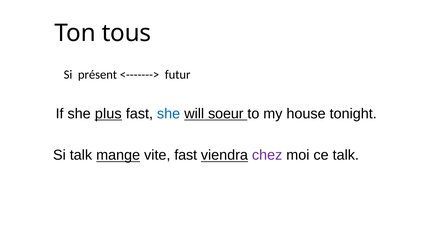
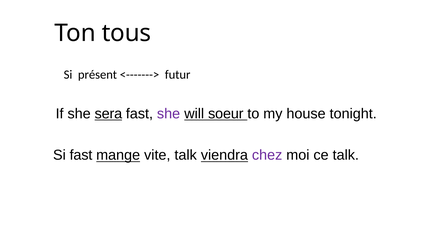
plus: plus -> sera (108, 113)
she colour: blue -> purple (169, 113)
Si talk: talk -> fast (81, 155)
vite fast: fast -> talk (186, 155)
